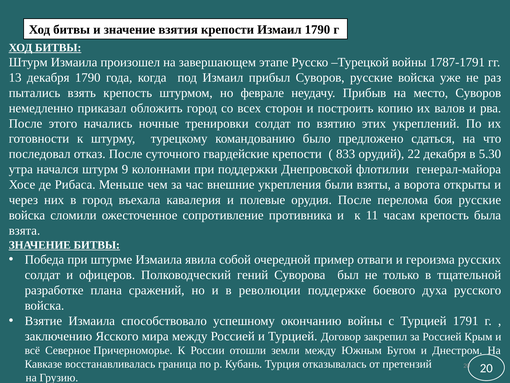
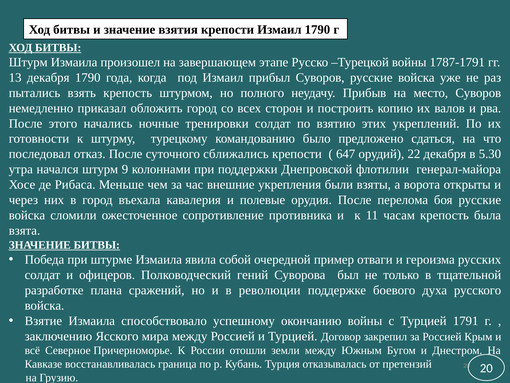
феврале: феврале -> полного (262, 93)
гвардейские: гвардейские -> сближались (236, 154)
833: 833 -> 647 (346, 154)
